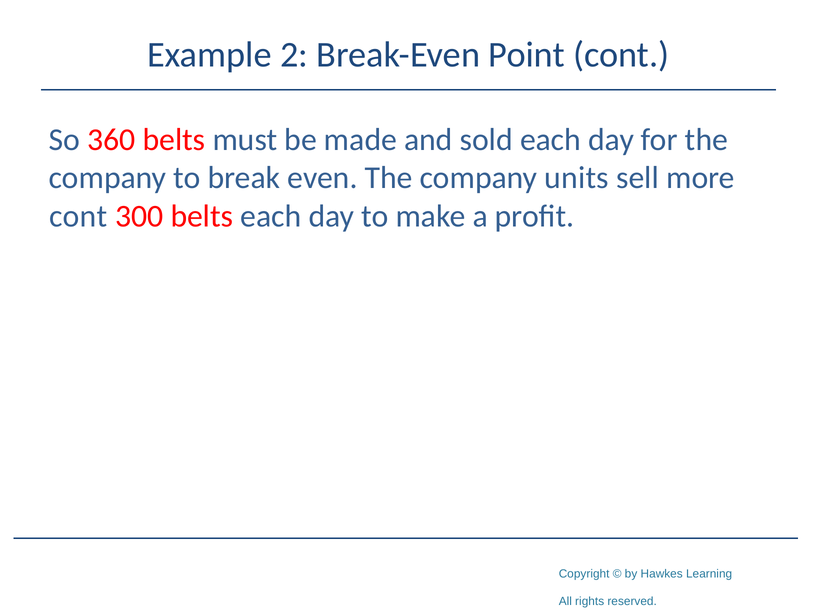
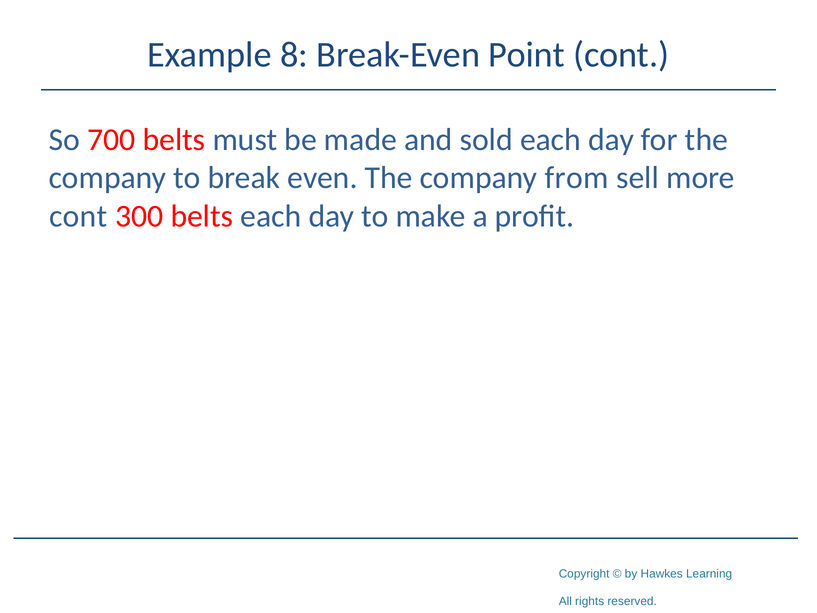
2: 2 -> 8 (294, 55)
360: 360 -> 700 (111, 140)
units: units -> from (577, 178)
